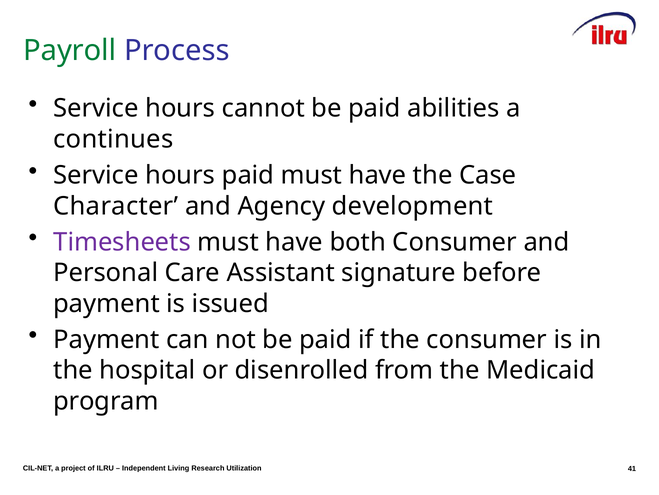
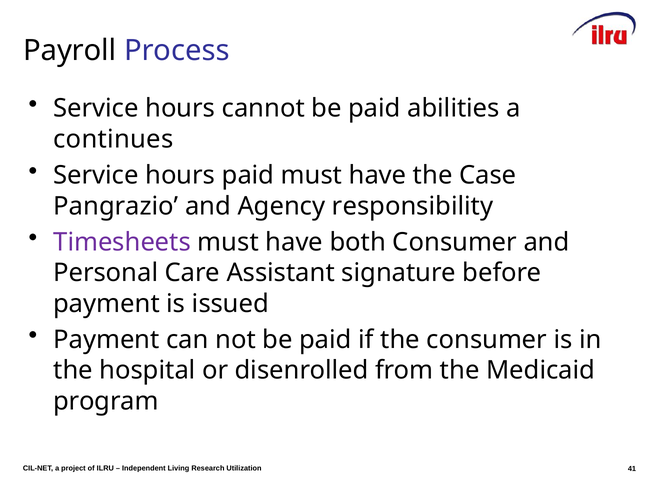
Payroll colour: green -> black (70, 50)
Character: Character -> Pangrazio (116, 206)
development: development -> responsibility (413, 206)
